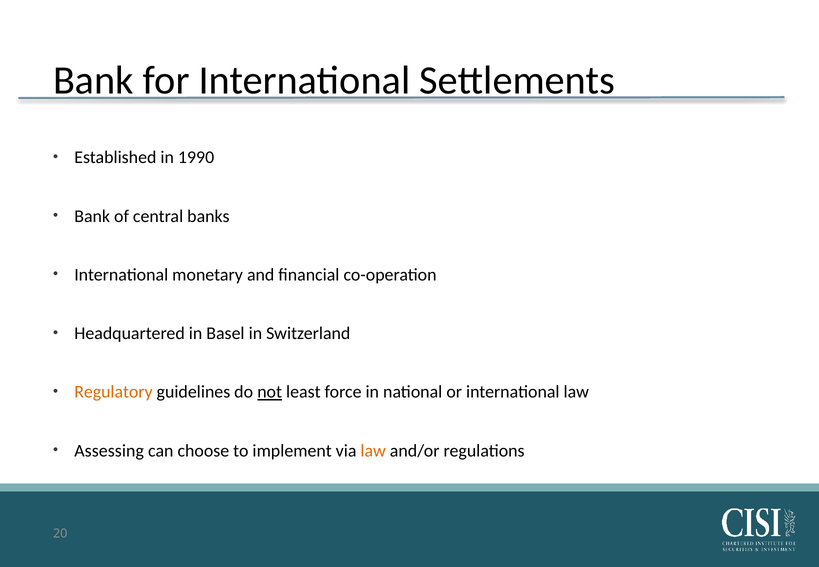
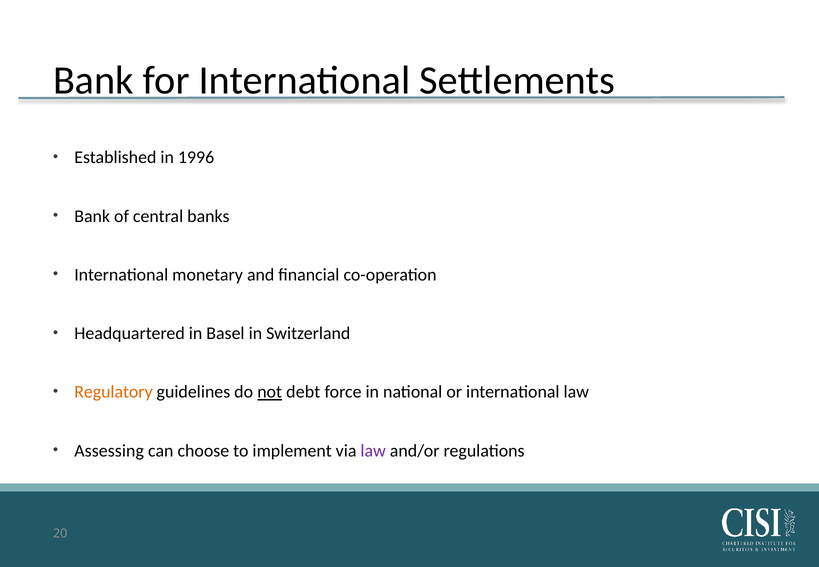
1990: 1990 -> 1996 (196, 158)
least: least -> debt (303, 392)
law colour: orange -> purple (373, 451)
